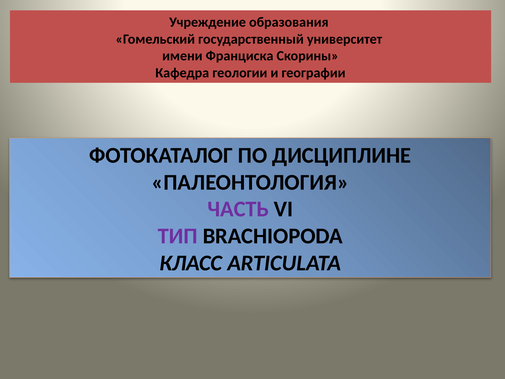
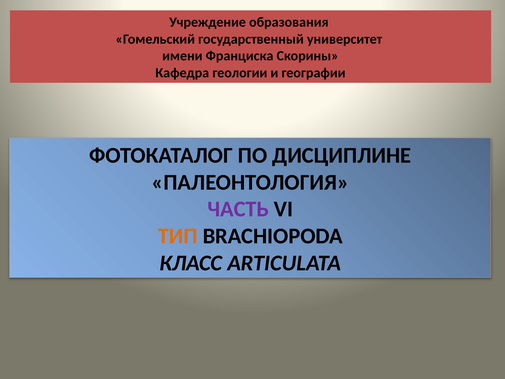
ТИП colour: purple -> orange (178, 236)
